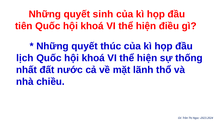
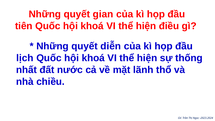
sinh: sinh -> gian (103, 14)
thúc: thúc -> diễn (111, 46)
